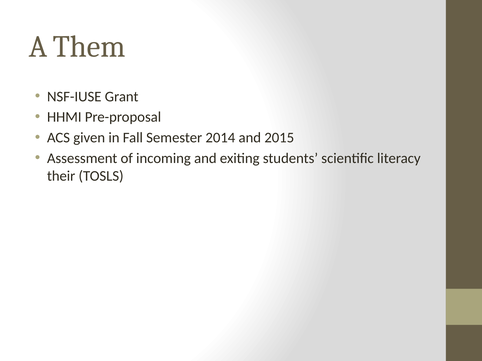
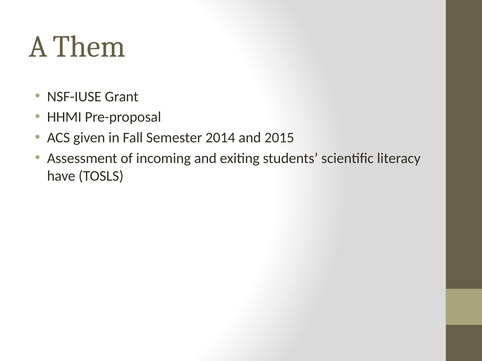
their: their -> have (61, 176)
